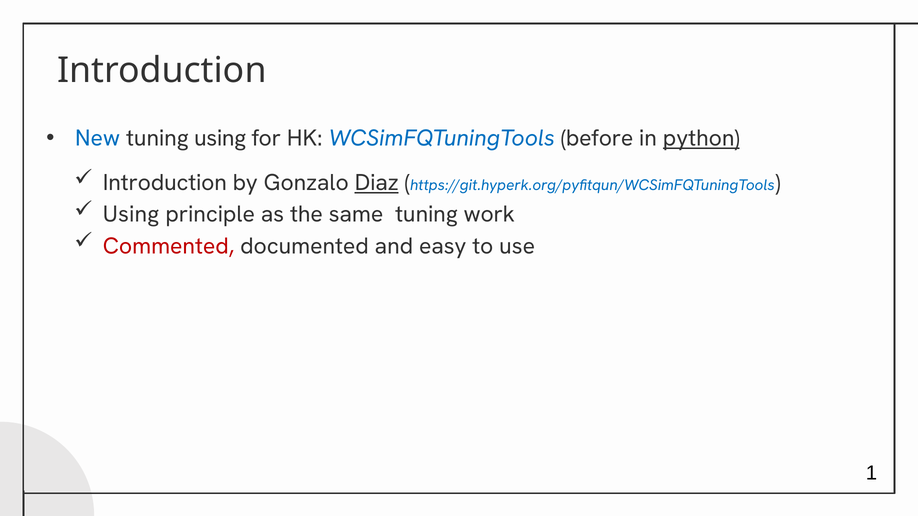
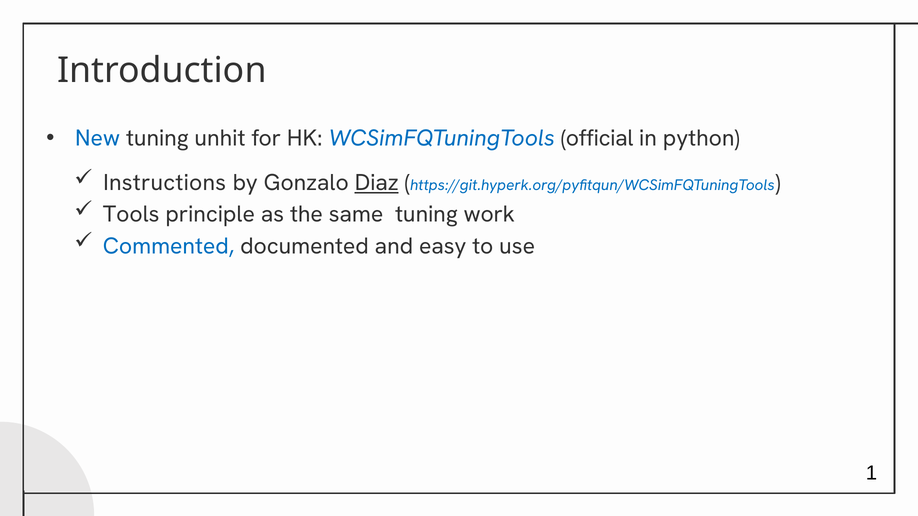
tuning using: using -> unhit (220, 138)
before: before -> official (597, 138)
python underline: present -> none (701, 138)
Introduction: Introduction -> Instructions (165, 183)
Using: Using -> Tools (131, 215)
Commented colour: red -> blue (169, 246)
